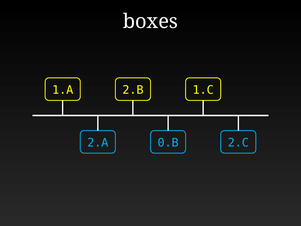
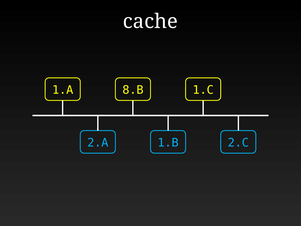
boxes: boxes -> cache (150, 21)
2.B: 2.B -> 8.B (133, 90)
0.B: 0.B -> 1.B (168, 143)
